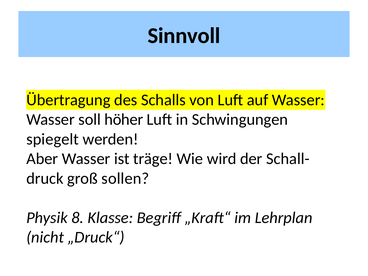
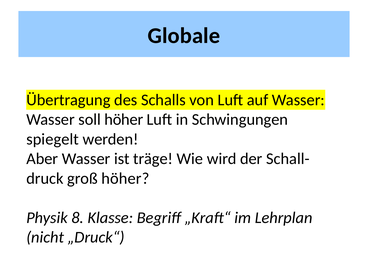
Sinnvoll: Sinnvoll -> Globale (184, 36)
groß sollen: sollen -> höher (125, 178)
